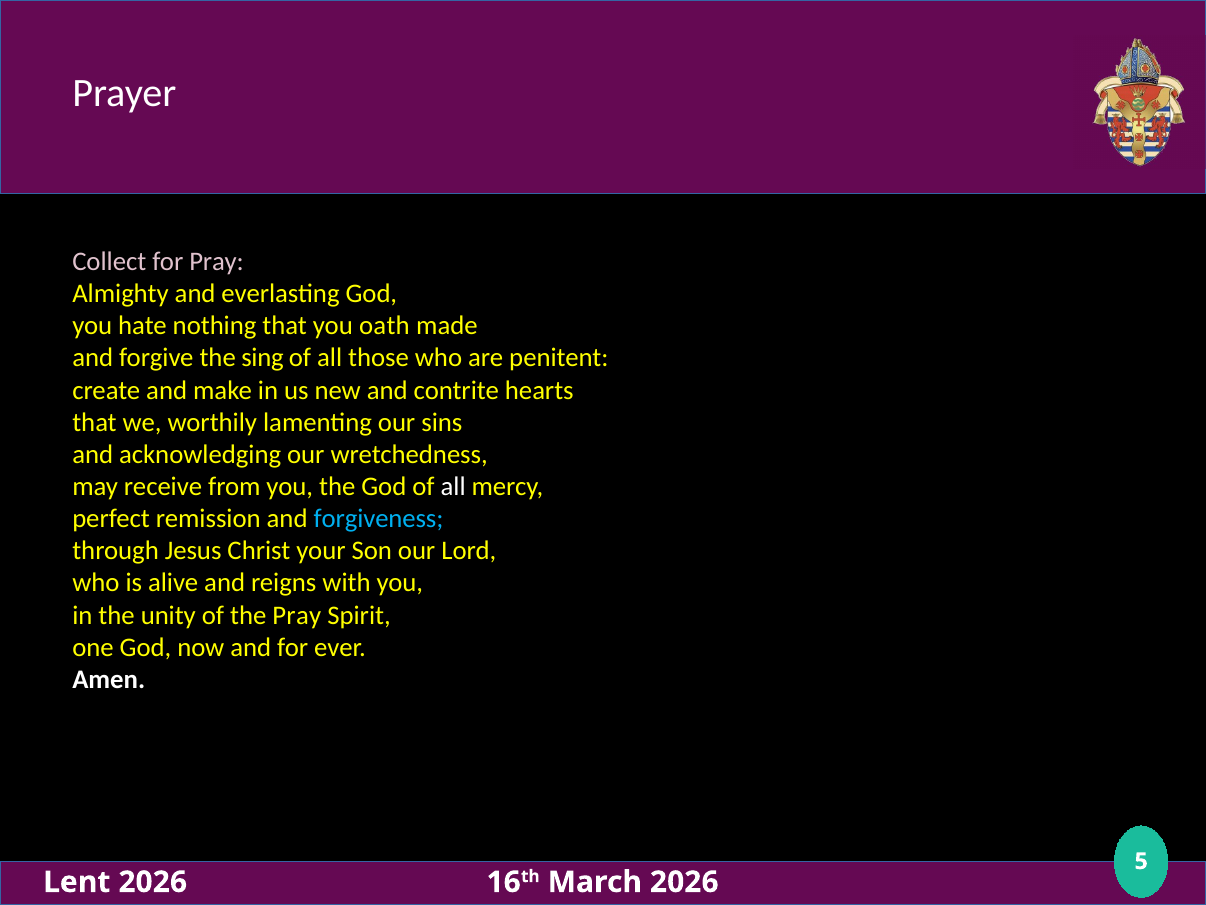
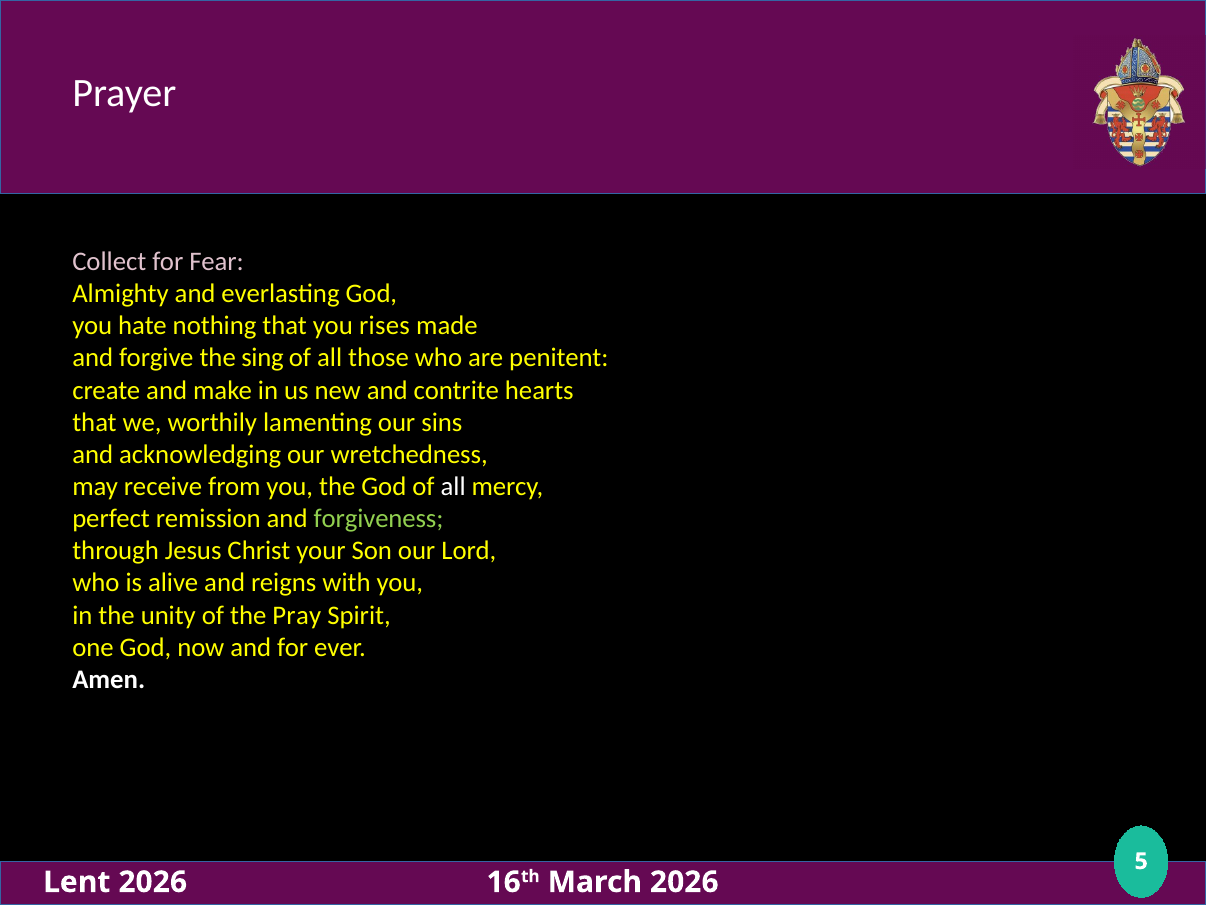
for Pray: Pray -> Fear (217, 261)
oath: oath -> rises (384, 326)
forgiveness colour: light blue -> light green (379, 519)
